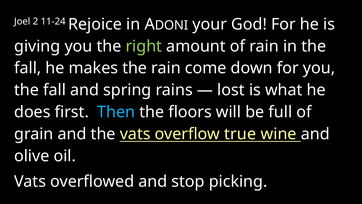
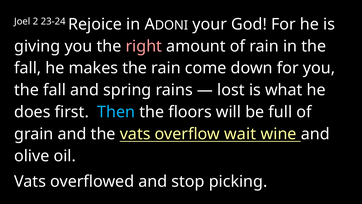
11-24: 11-24 -> 23-24 (53, 22)
right colour: light green -> pink (144, 46)
true: true -> wait (240, 134)
